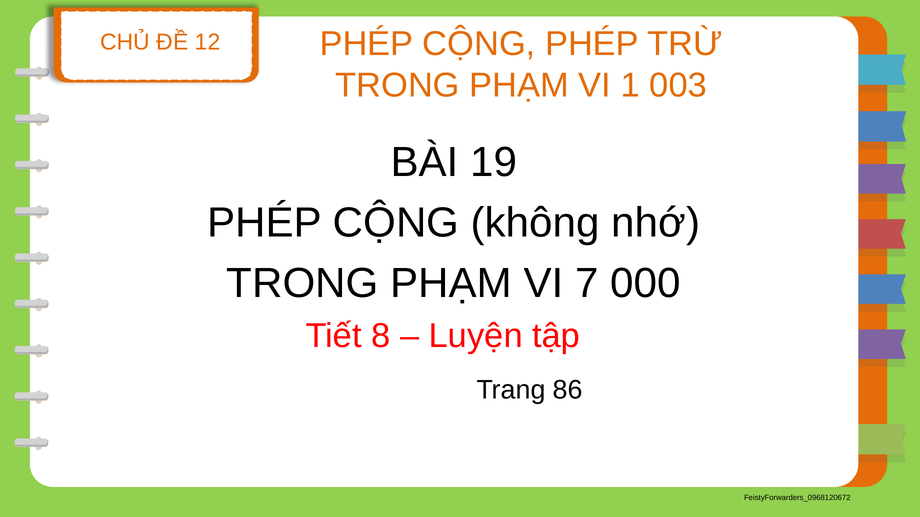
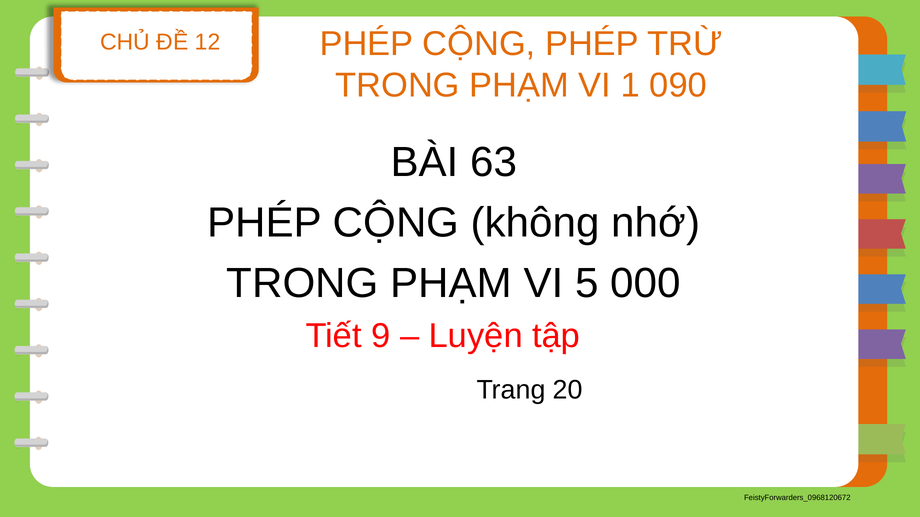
003: 003 -> 090 (678, 85)
19: 19 -> 63 (494, 162)
7: 7 -> 5 (587, 284)
8: 8 -> 9 (381, 336)
86: 86 -> 20 (568, 390)
